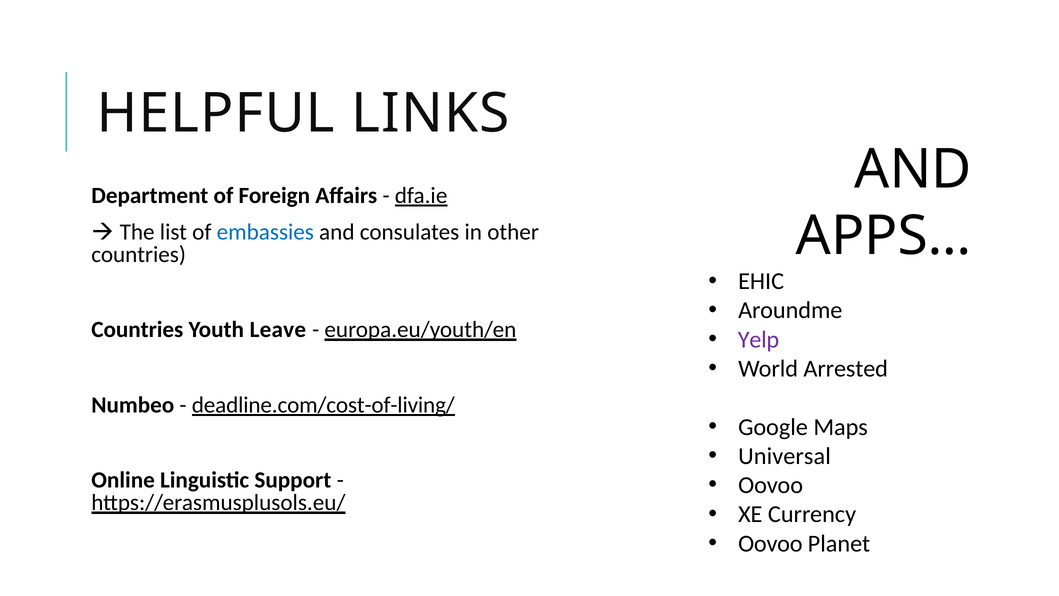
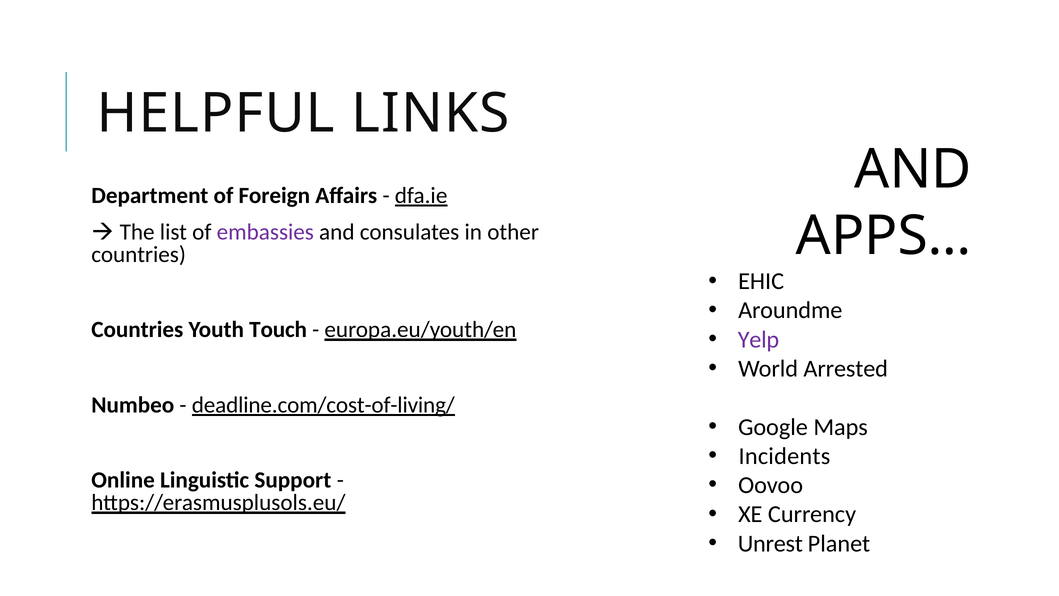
embassies colour: blue -> purple (265, 232)
Leave: Leave -> Touch (278, 330)
Universal: Universal -> Incidents (784, 456)
Oovoo: Oovoo -> Unrest (770, 543)
